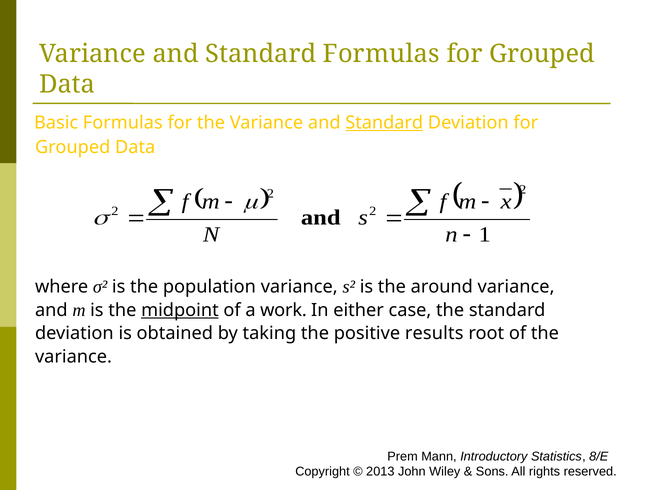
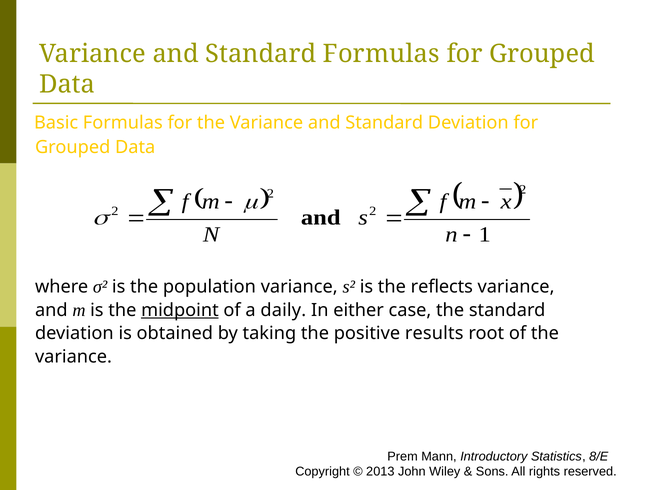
Standard underline: present -> none (384, 123)
around: around -> reflects (442, 287)
work: work -> daily (283, 310)
